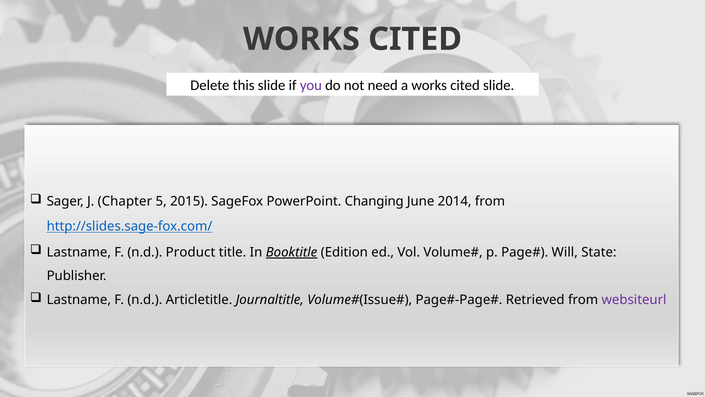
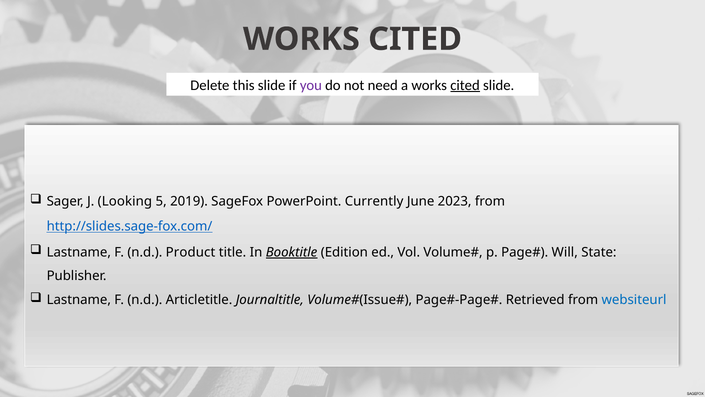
cited underline: none -> present (465, 85)
Chapter: Chapter -> Looking (125, 201)
2015: 2015 -> 2019 (189, 201)
Changing: Changing -> Currently (374, 201)
2014: 2014 -> 2023 (455, 201)
websiteurl colour: purple -> blue (634, 300)
